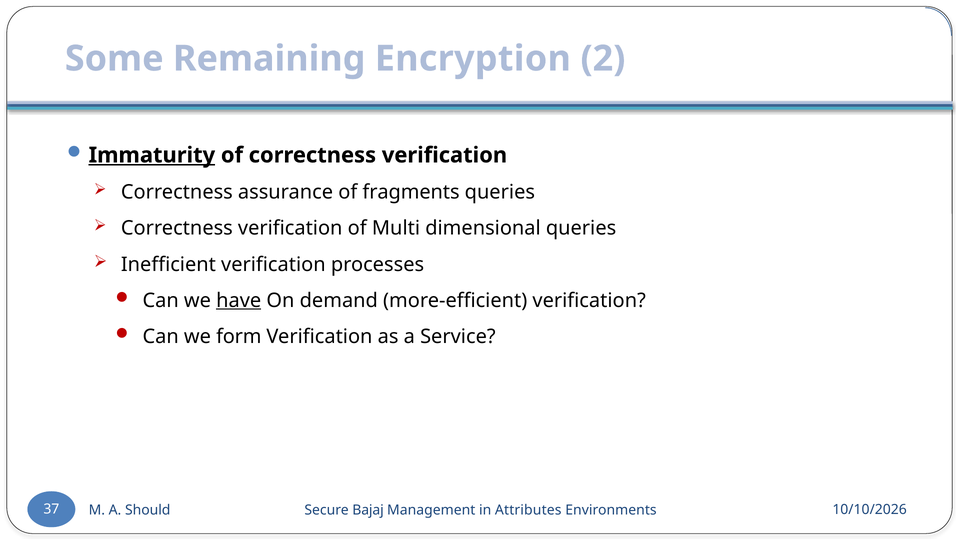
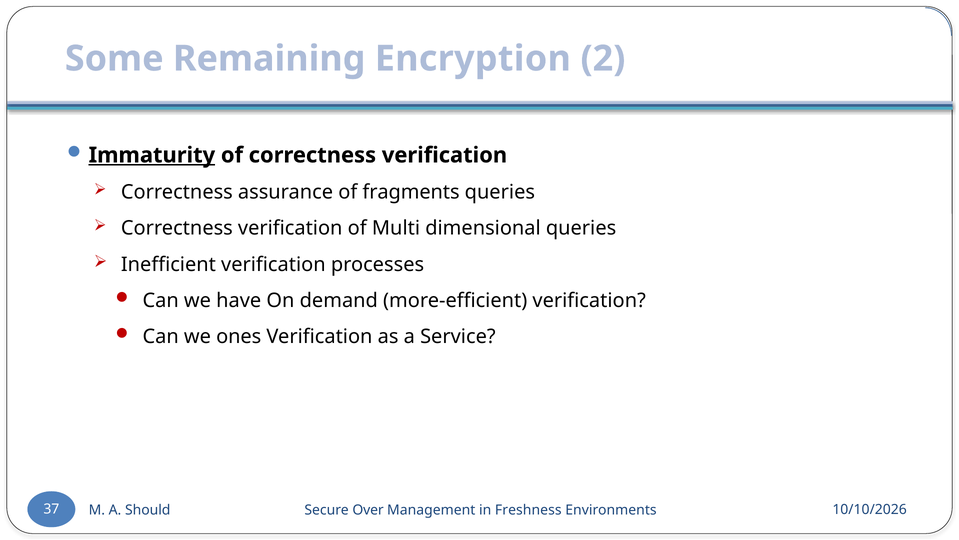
have underline: present -> none (239, 300)
form: form -> ones (239, 336)
Bajaj: Bajaj -> Over (368, 510)
Attributes: Attributes -> Freshness (528, 510)
